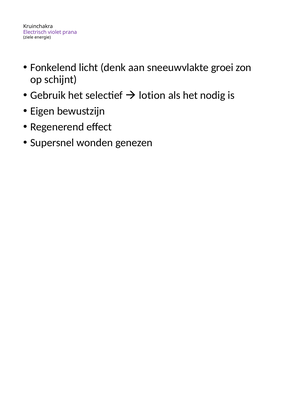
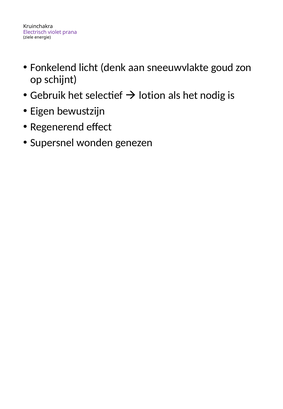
groei: groei -> goud (222, 67)
